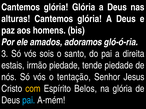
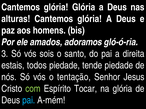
irmão: irmão -> todos (37, 66)
com colour: yellow -> light green (33, 89)
Belos: Belos -> Tocar (86, 89)
